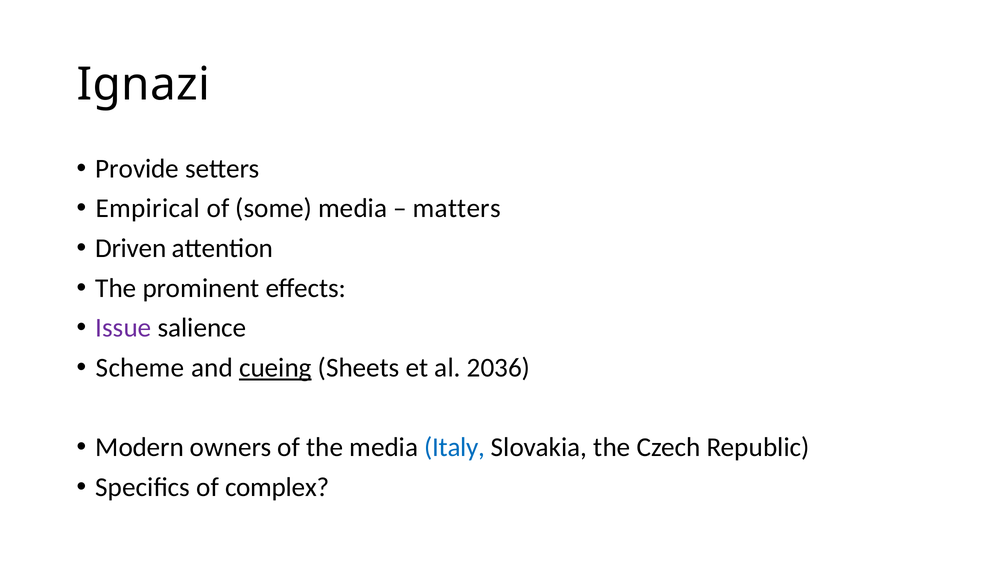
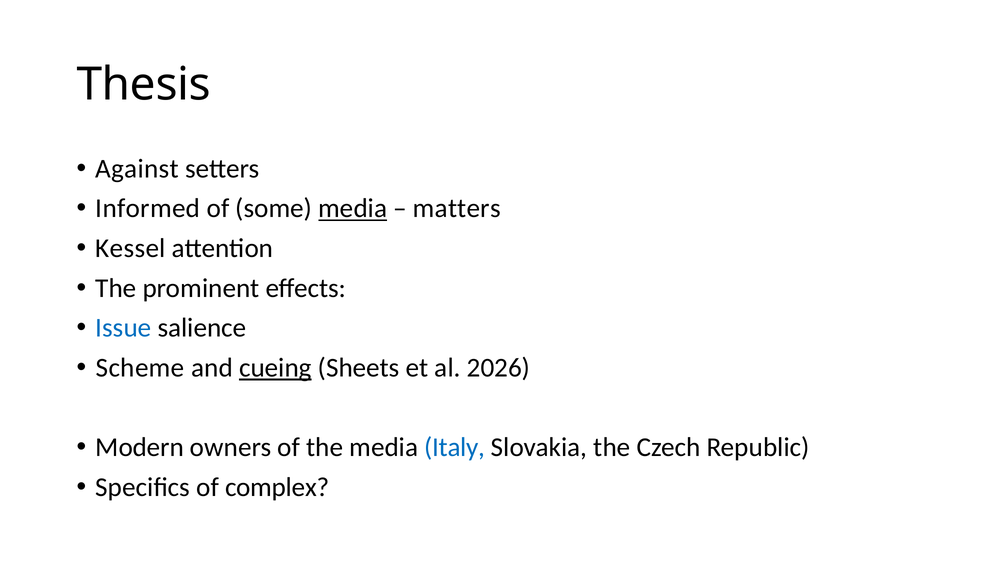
Ignazi: Ignazi -> Thesis (144, 84)
Provide: Provide -> Against (137, 169)
Empirical: Empirical -> Informed (148, 209)
media underline: none -> present (353, 209)
Driven: Driven -> Kessel (131, 248)
Issue colour: purple -> blue (123, 328)
2036: 2036 -> 2026 (498, 368)
